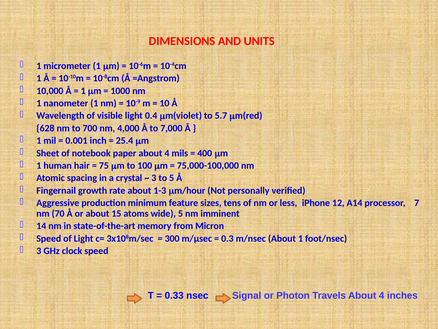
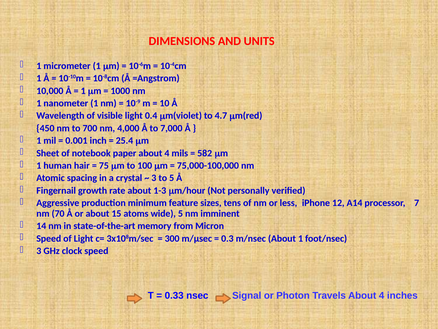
5.7: 5.7 -> 4.7 (221, 116)
628: 628 -> 450 (45, 128)
400: 400 -> 582 (205, 153)
